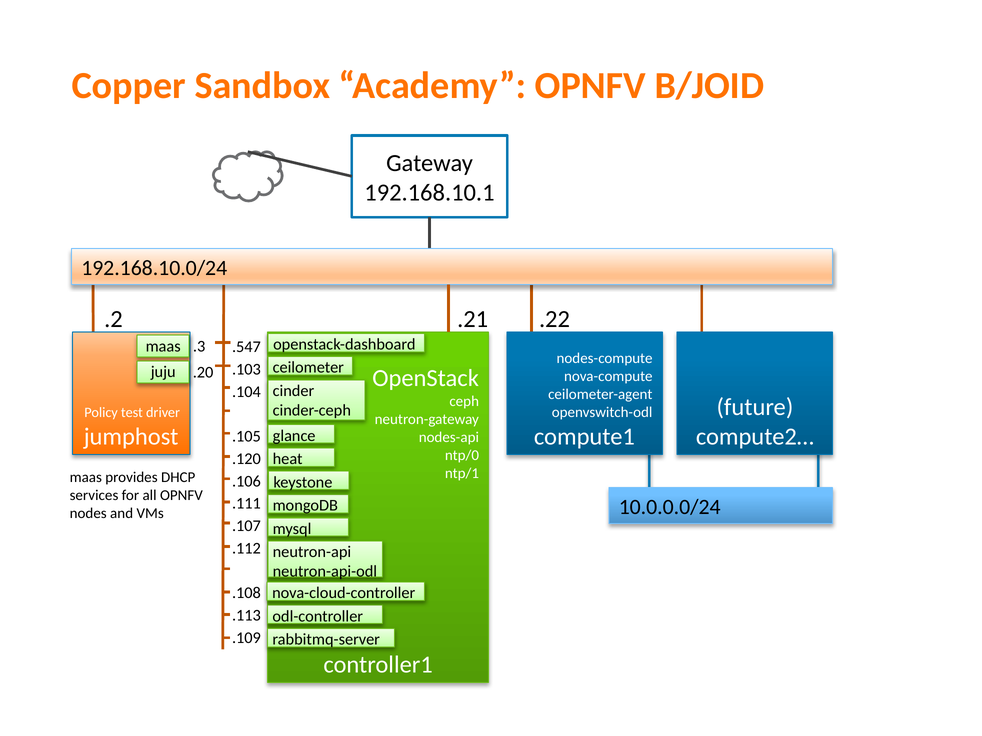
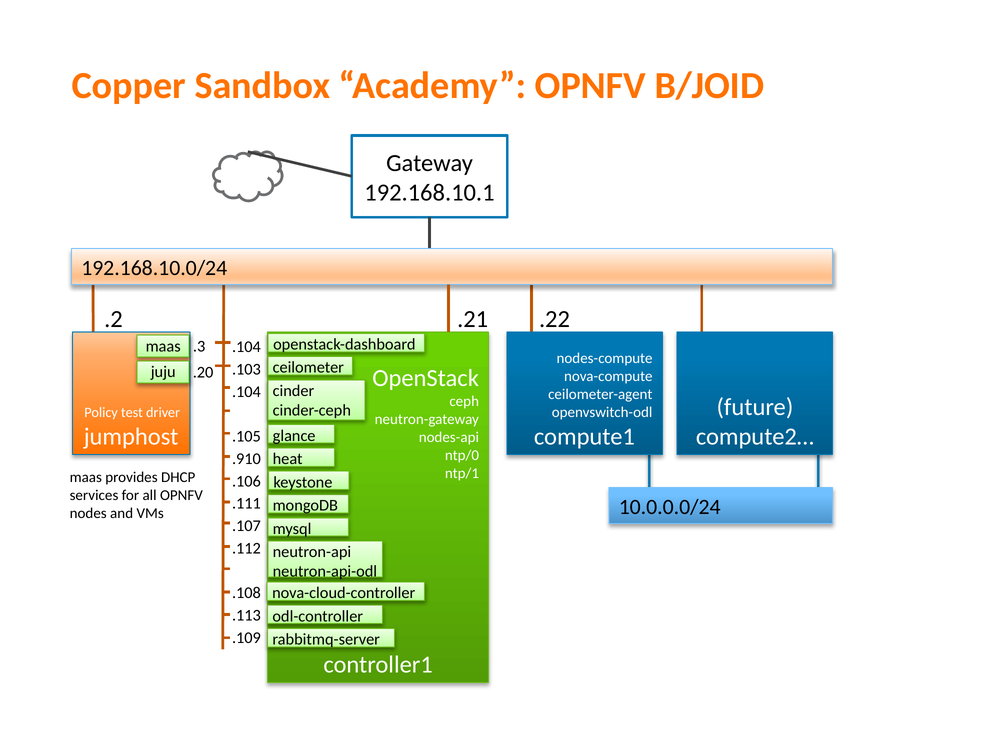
.547: .547 -> .104 (246, 347)
.120: .120 -> .910 (246, 459)
